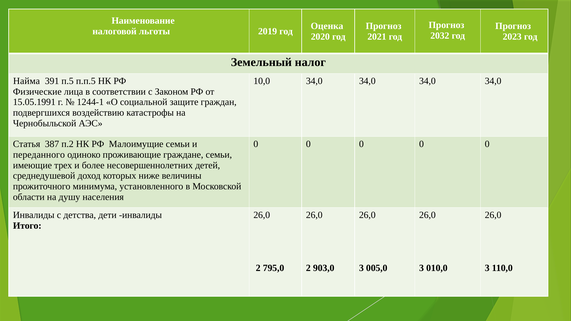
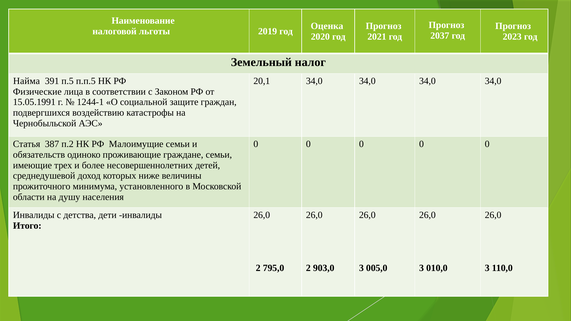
2032: 2032 -> 2037 (440, 36)
10,0: 10,0 -> 20,1 (262, 81)
переданного: переданного -> обязательств (39, 155)
